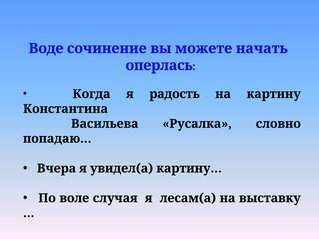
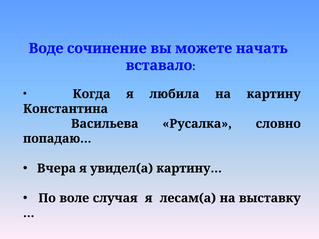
оперлась: оперлась -> вставало (159, 65)
радость: радость -> любила (174, 94)
